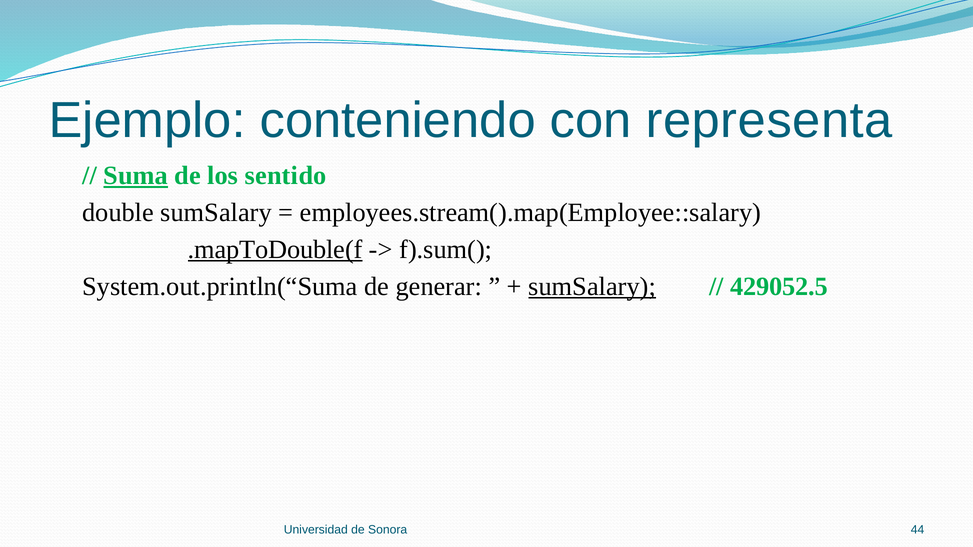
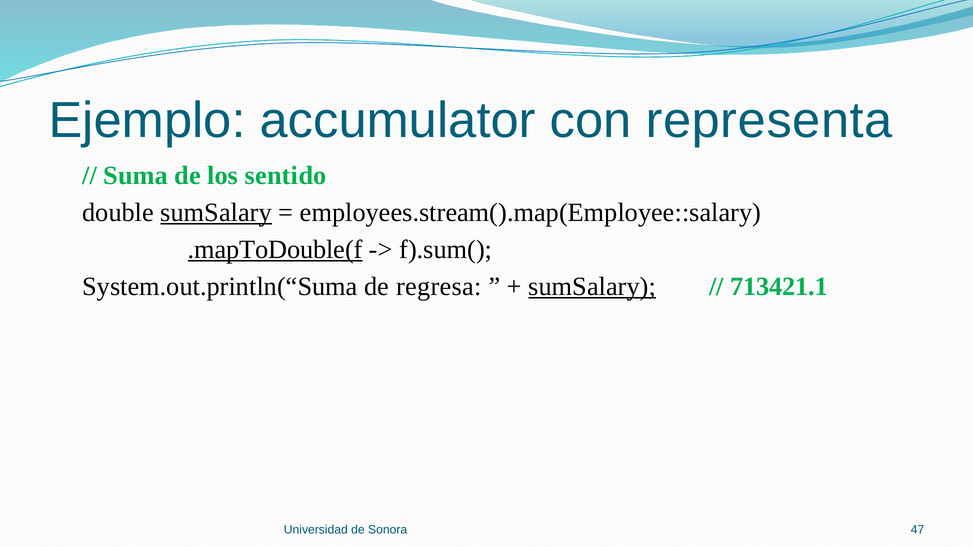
conteniendo: conteniendo -> accumulator (398, 121)
Suma underline: present -> none (136, 176)
sumSalary underline: none -> present (216, 213)
generar: generar -> regresa (439, 287)
429052.5: 429052.5 -> 713421.1 (779, 287)
44: 44 -> 47 (918, 530)
